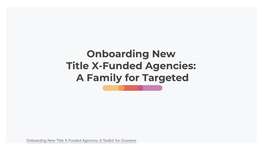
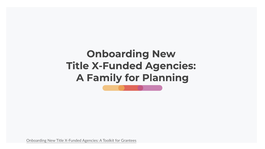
Targeted: Targeted -> Planning (165, 78)
